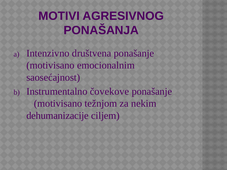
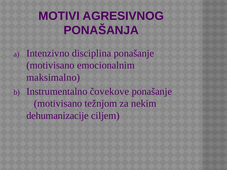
društvena: društvena -> disciplina (92, 53)
saosećajnost: saosećajnost -> maksimalno (53, 78)
